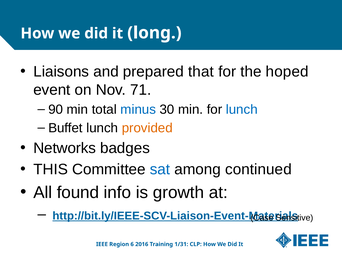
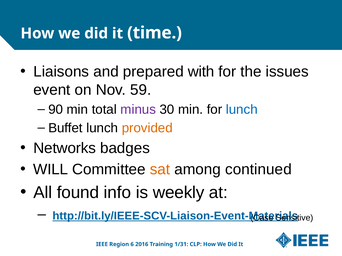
long: long -> time (155, 33)
that: that -> with (201, 72)
hoped: hoped -> issues (287, 72)
71: 71 -> 59 (141, 90)
minus colour: blue -> purple (138, 110)
THIS: THIS -> WILL (51, 170)
sat colour: blue -> orange (160, 170)
growth: growth -> weekly (179, 193)
